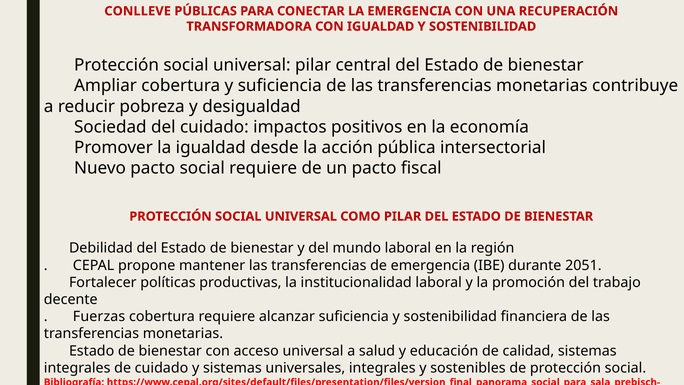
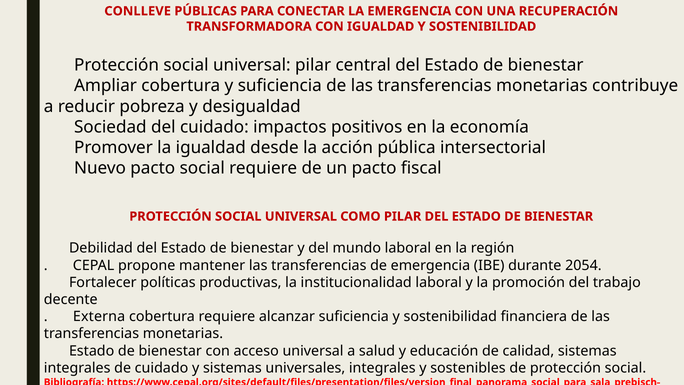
2051: 2051 -> 2054 (583, 265)
Fuerzas: Fuerzas -> Externa (99, 316)
